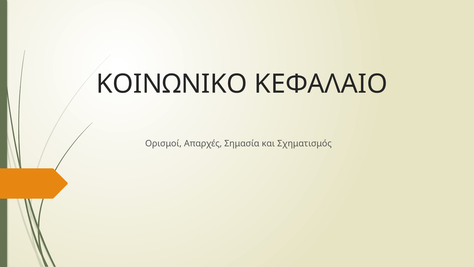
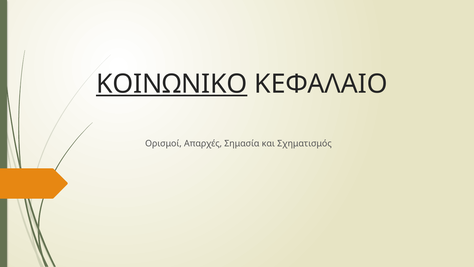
ΚΟΙΝΩΝΙΚΟ underline: none -> present (172, 84)
